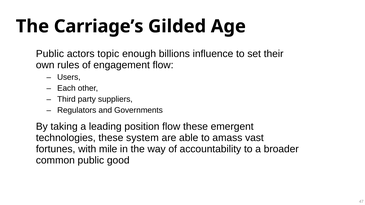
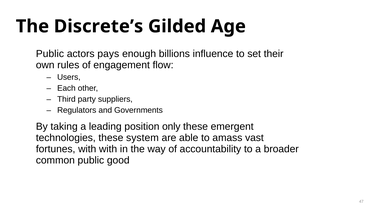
Carriage’s: Carriage’s -> Discrete’s (99, 26)
topic: topic -> pays (108, 54)
position flow: flow -> only (171, 127)
with mile: mile -> with (108, 149)
